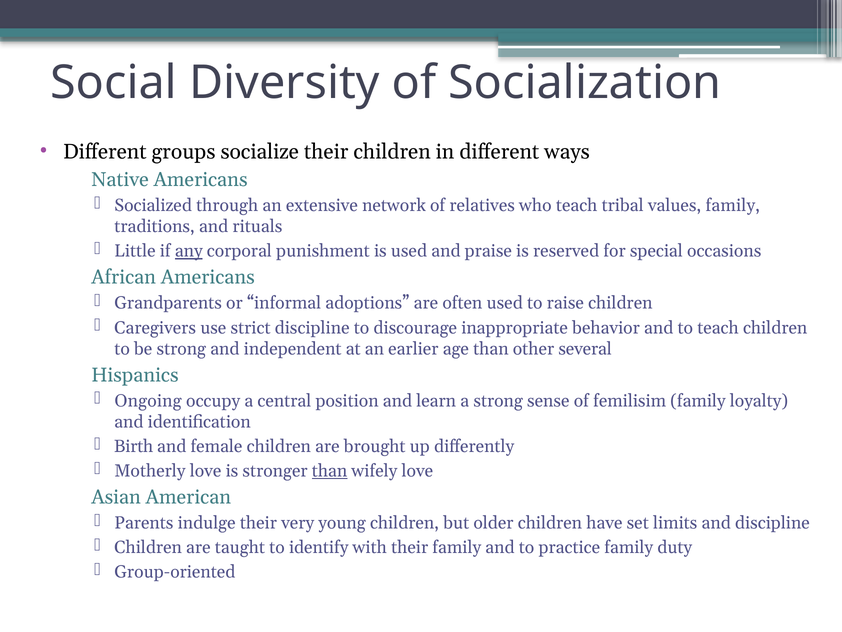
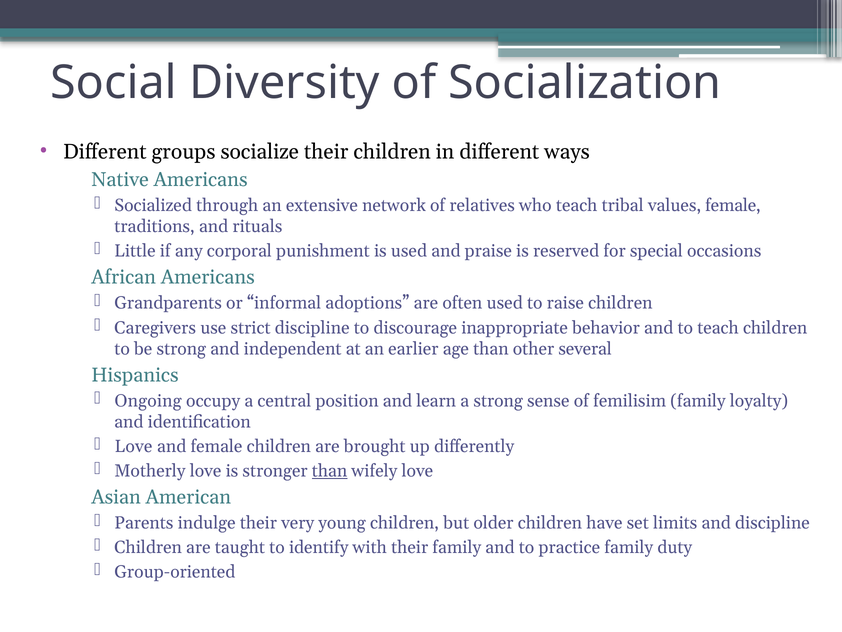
values family: family -> female (733, 205)
any underline: present -> none (189, 251)
Birth: Birth -> Love (134, 446)
